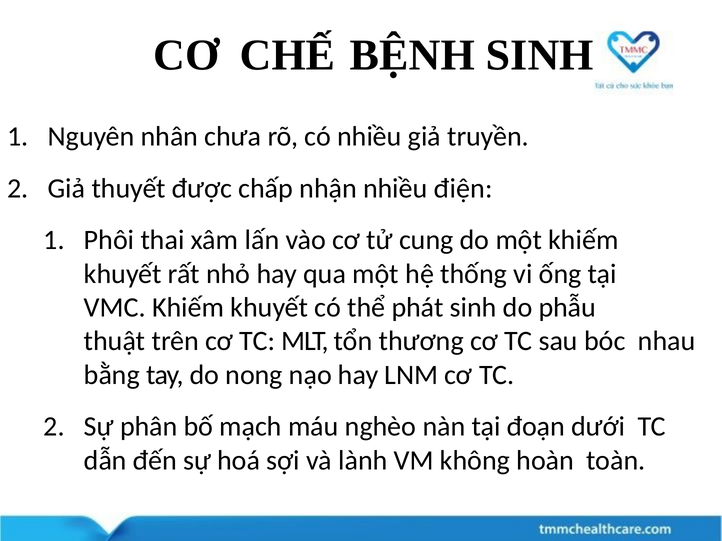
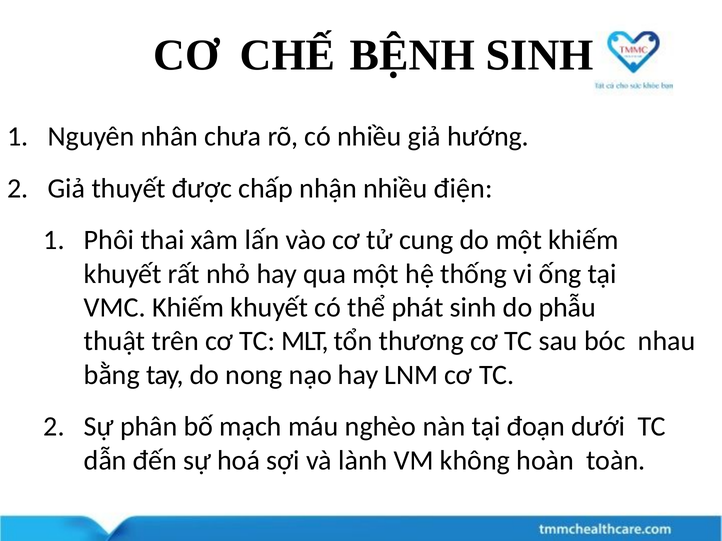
truyền: truyền -> hướng (488, 137)
